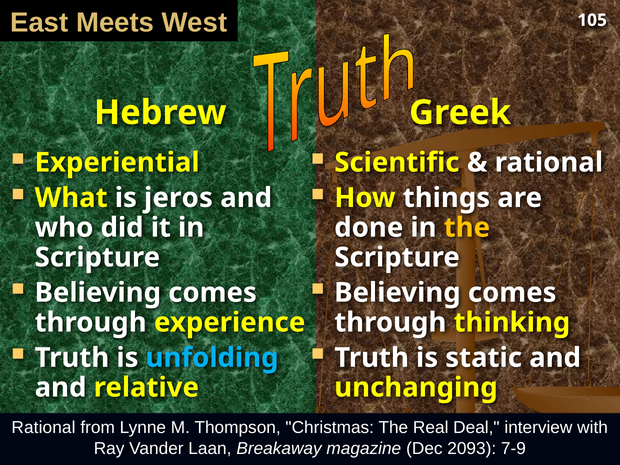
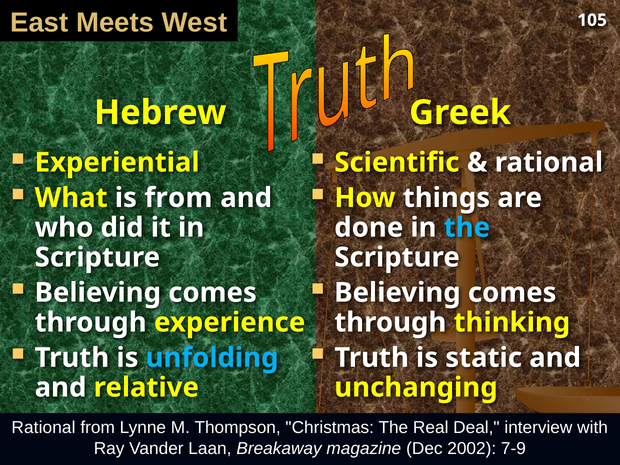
is jeros: jeros -> from (178, 198)
the colour: yellow -> light blue (467, 228)
2093: 2093 -> 2002 (472, 448)
